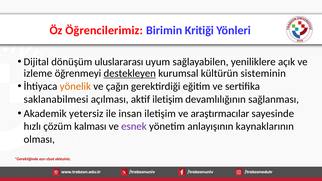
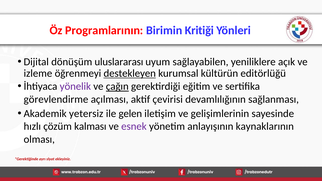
Öğrencilerimiz: Öğrencilerimiz -> Programlarının (104, 30)
sisteminin: sisteminin -> editörlüğü (263, 73)
yönelik colour: orange -> purple (75, 87)
çağın underline: none -> present (117, 87)
saklanabilmesi: saklanabilmesi -> görevlendirme (56, 99)
aktif iletişim: iletişim -> çevirisi (168, 99)
insan: insan -> gelen (130, 114)
araştırmacılar: araştırmacılar -> gelişimlerinin (220, 114)
